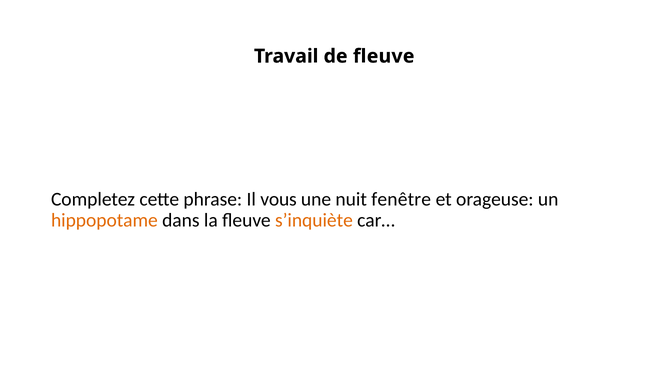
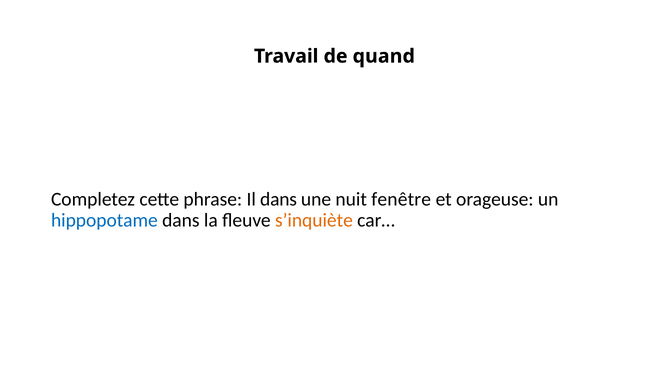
de fleuve: fleuve -> quand (384, 56)
Il vous: vous -> dans (279, 200)
hippopotame colour: orange -> blue (104, 221)
